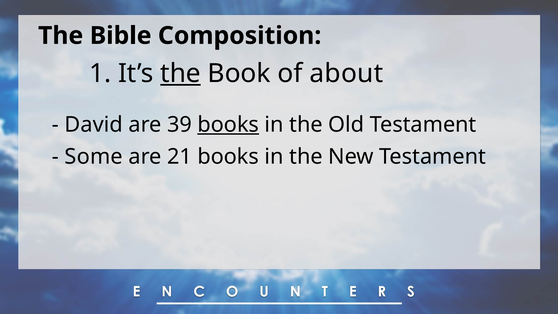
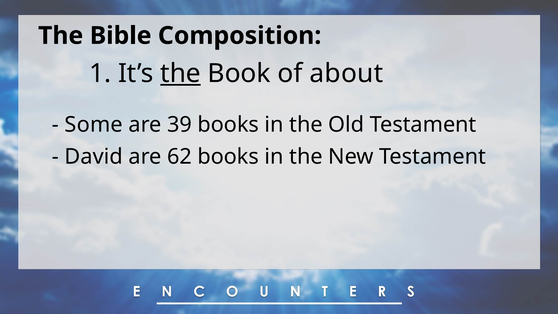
David: David -> Some (94, 125)
books underline: present -> none (228, 125)
Some: Some -> David (94, 156)
21: 21 -> 62 (180, 156)
